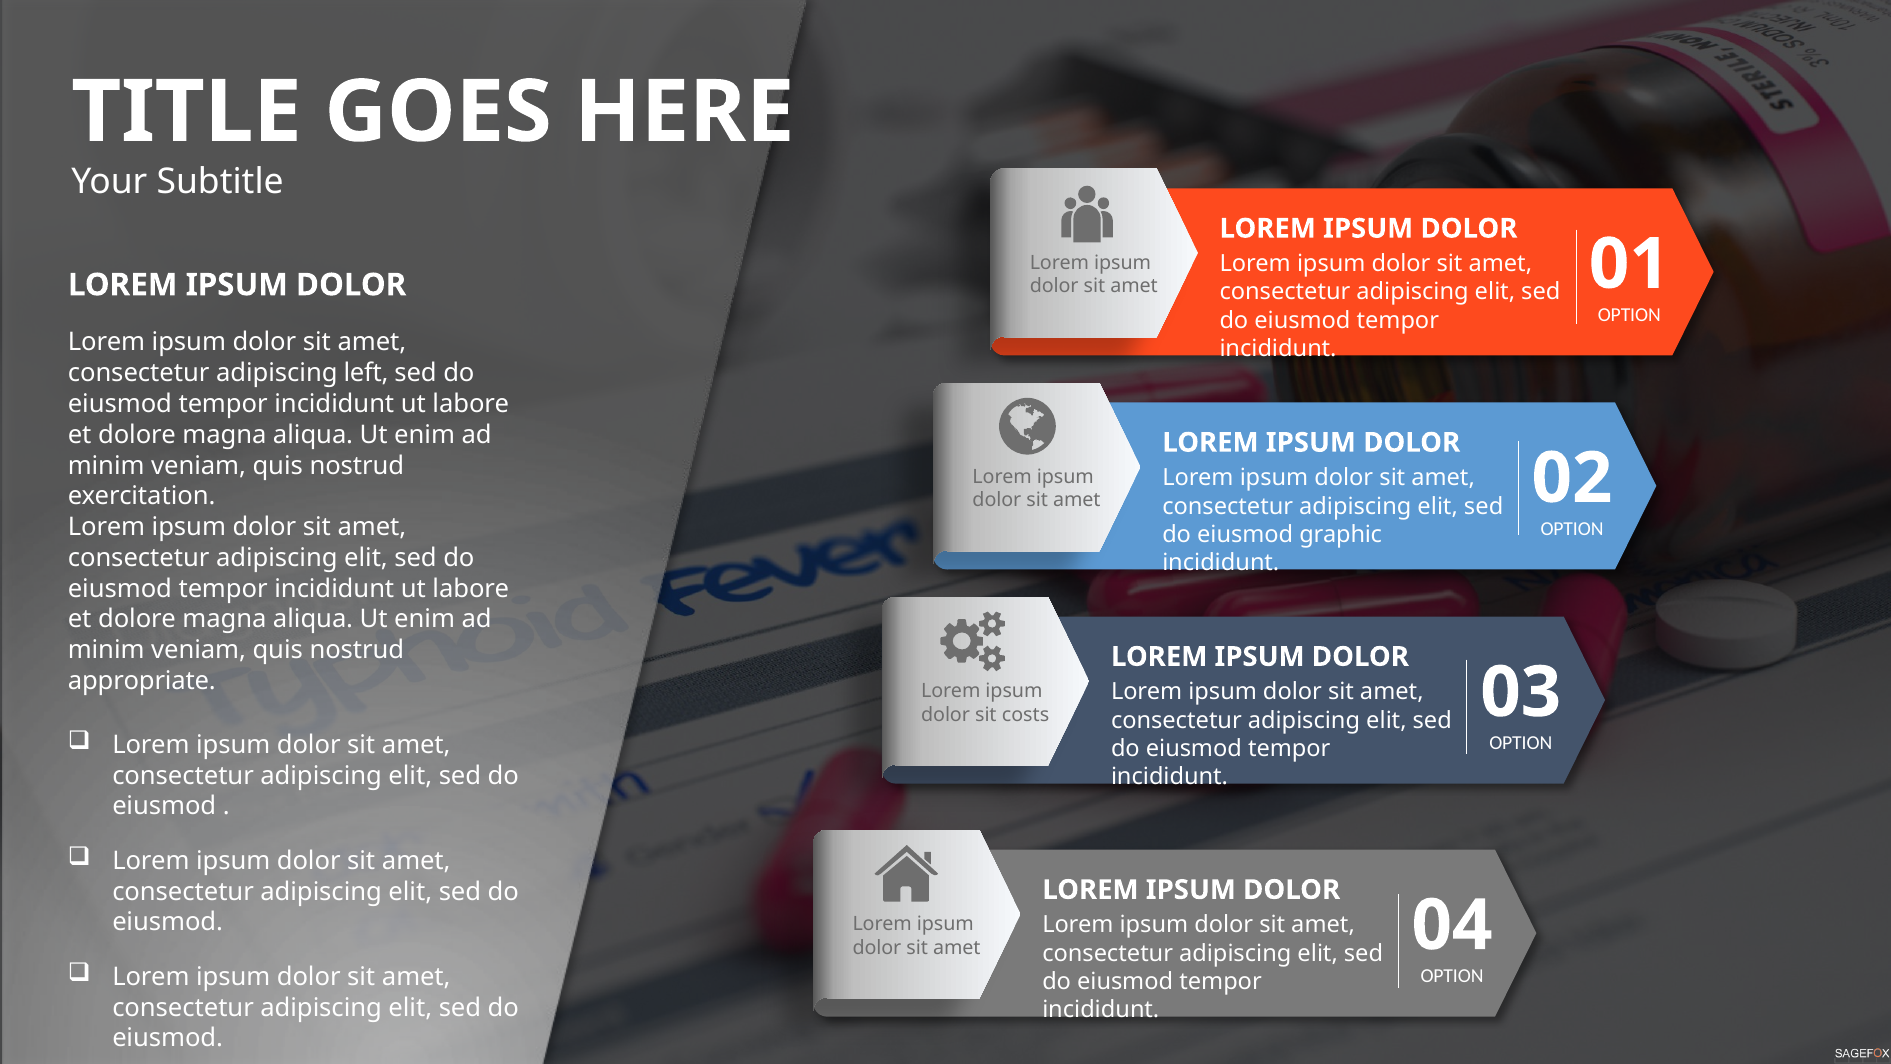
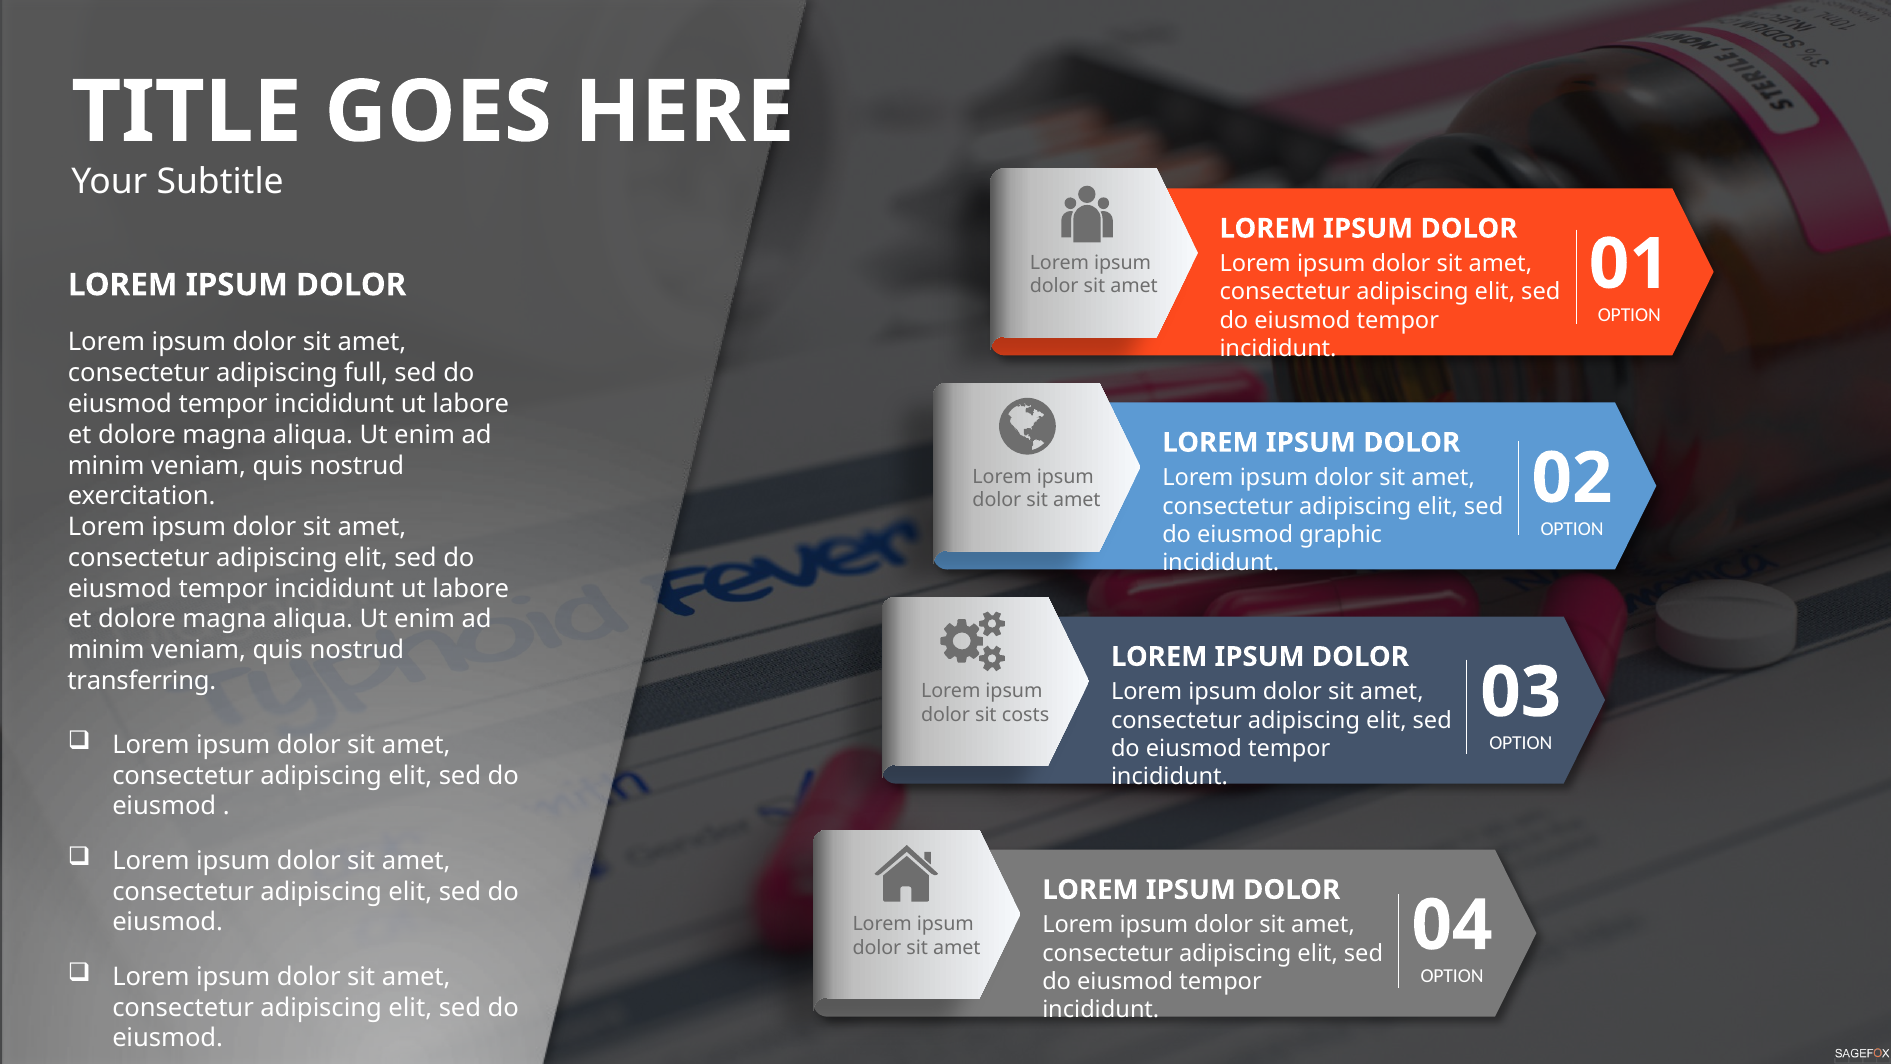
left: left -> full (366, 373)
appropriate: appropriate -> transferring (142, 681)
